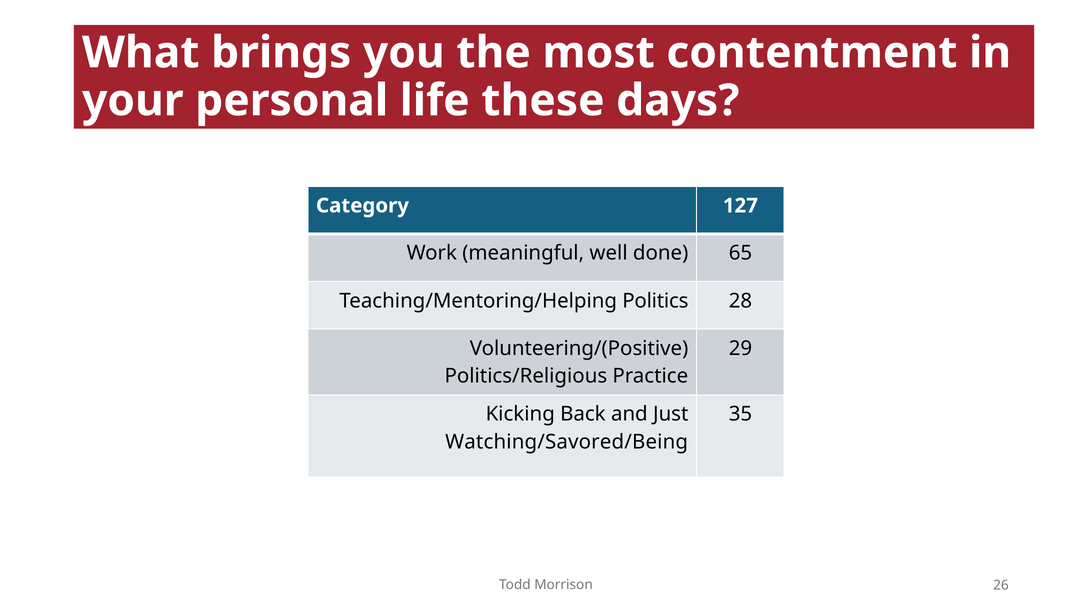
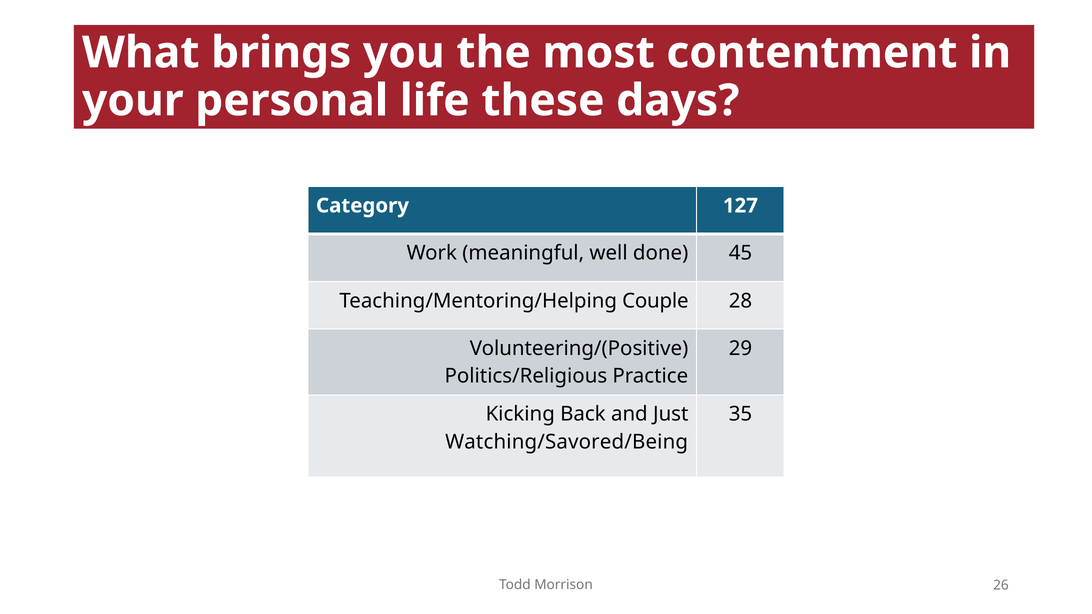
65: 65 -> 45 (740, 253)
Politics: Politics -> Couple (655, 301)
